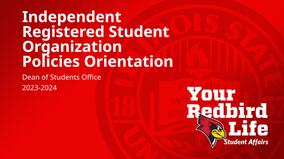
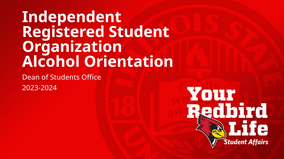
Policies: Policies -> Alcohol (51, 62)
